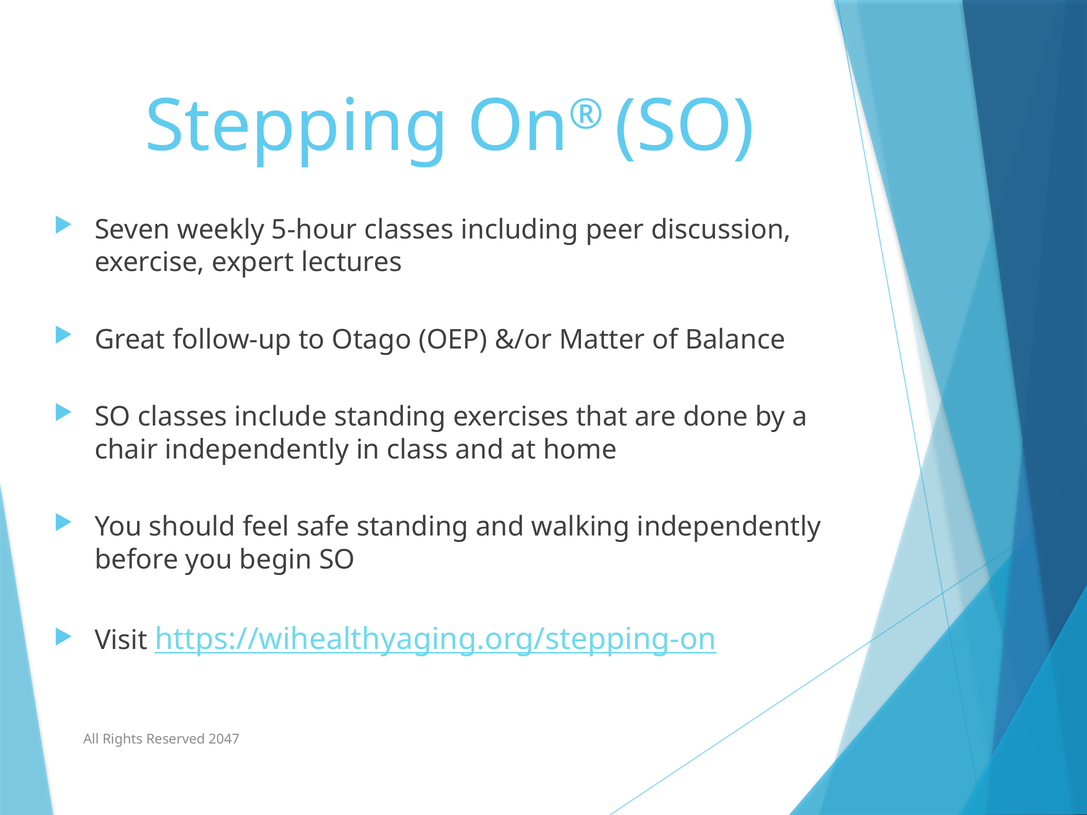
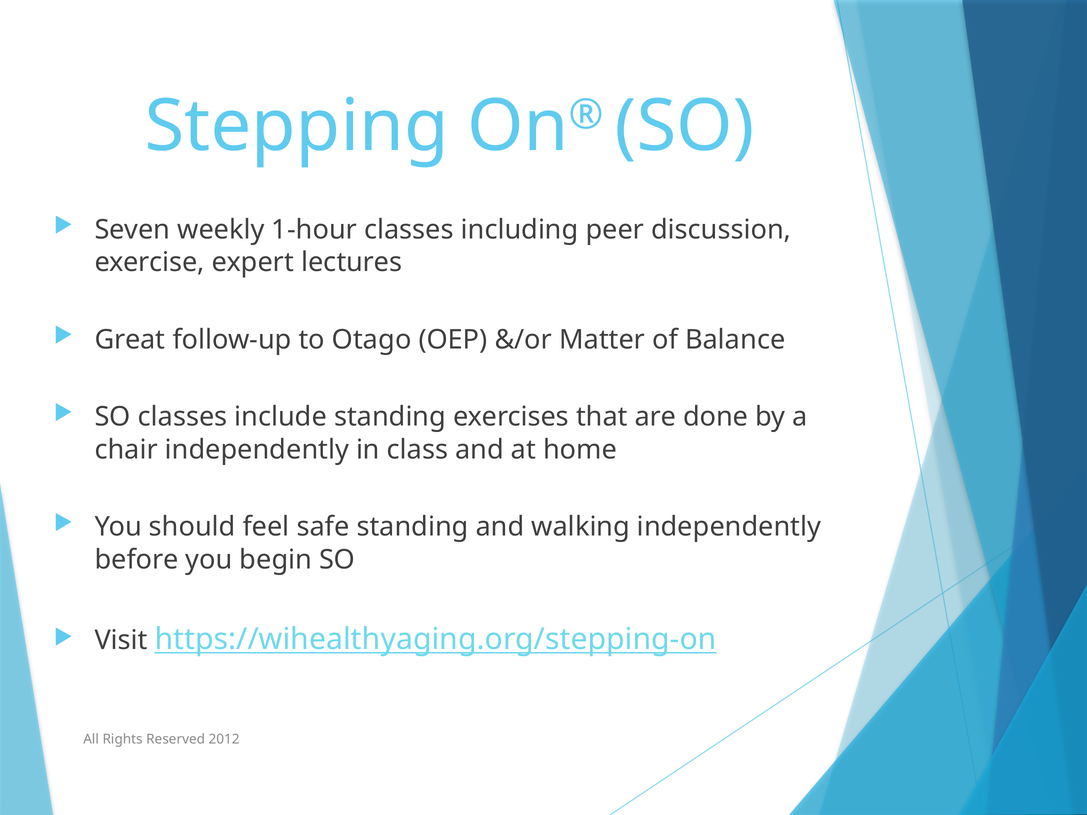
5-hour: 5-hour -> 1-hour (314, 230)
2047: 2047 -> 2012 (224, 740)
